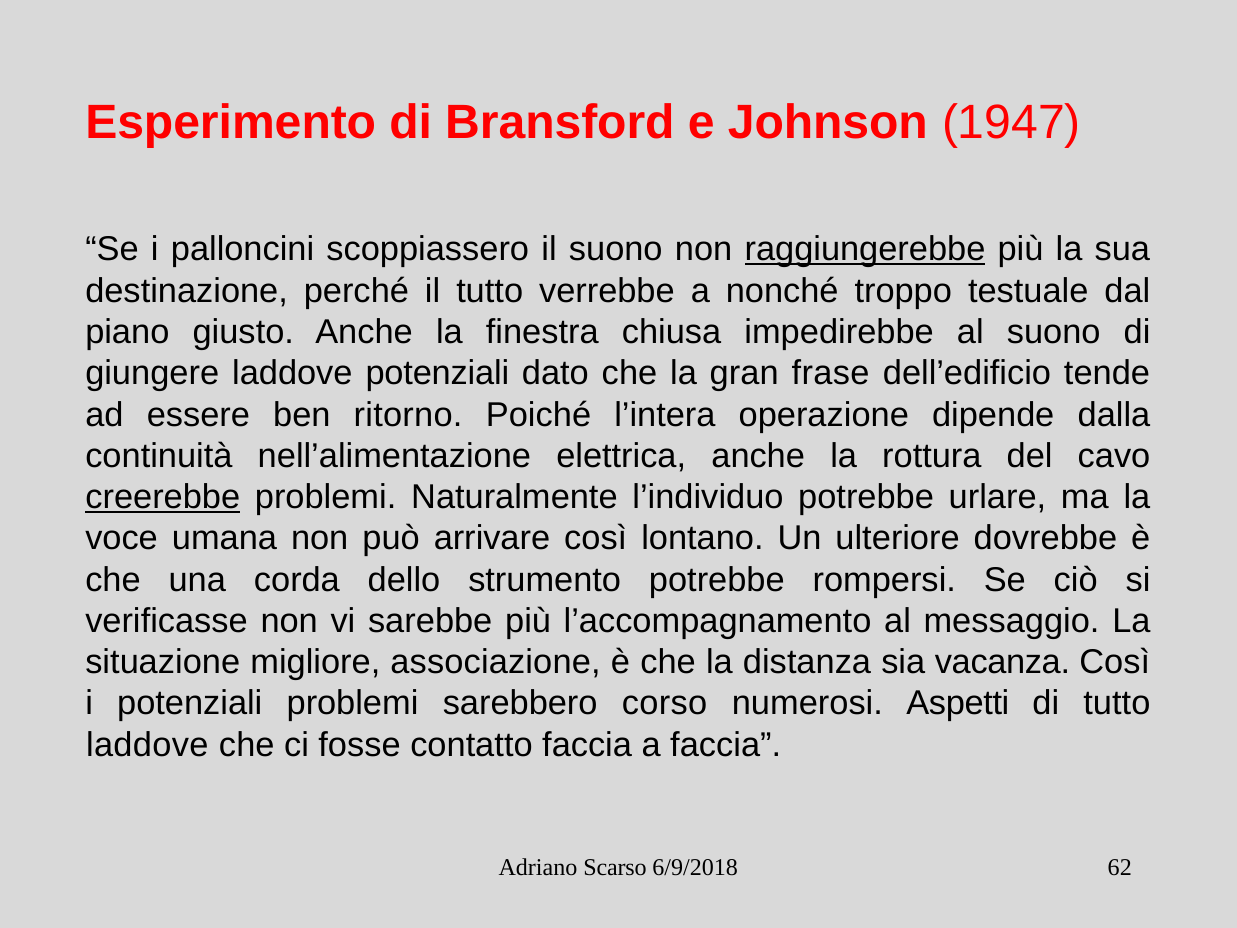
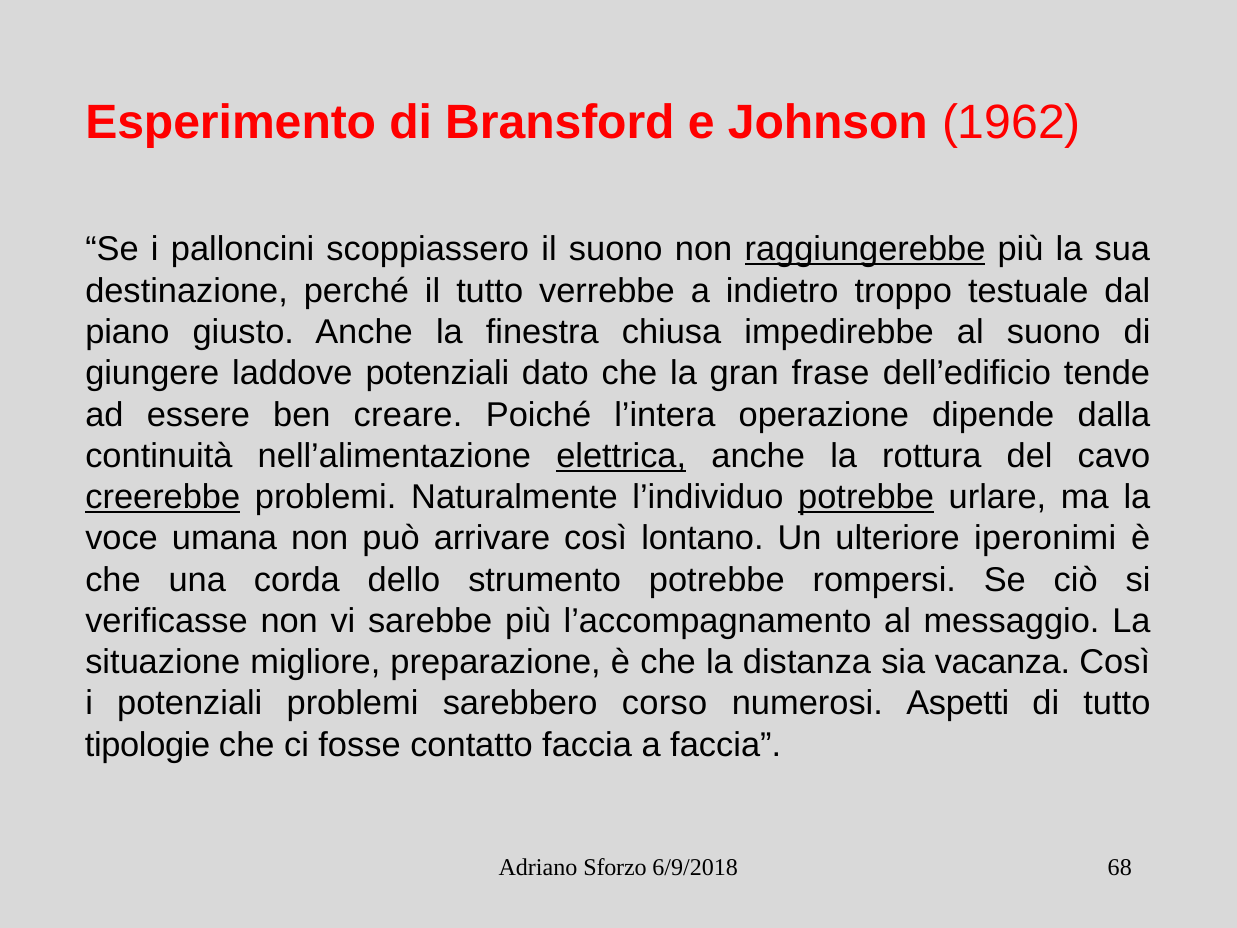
1947: 1947 -> 1962 (1011, 122)
nonché: nonché -> indietro (782, 291)
ritorno: ritorno -> creare (408, 415)
elettrica underline: none -> present (621, 456)
potrebbe underline: none -> present (866, 497)
dovrebbe: dovrebbe -> iperonimi (1045, 538)
associazione: associazione -> preparazione (496, 662)
laddove: laddove -> tipologie (148, 745)
Scarso: Scarso -> Sforzo (615, 868)
62: 62 -> 68 (1120, 868)
